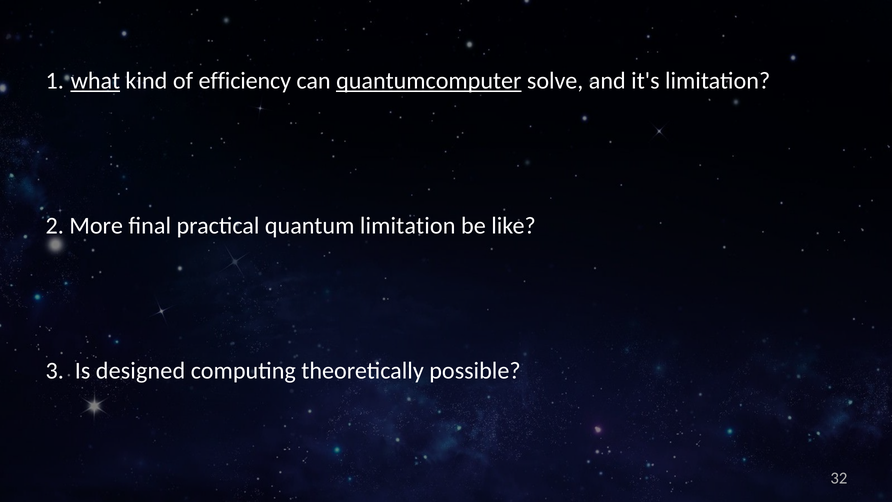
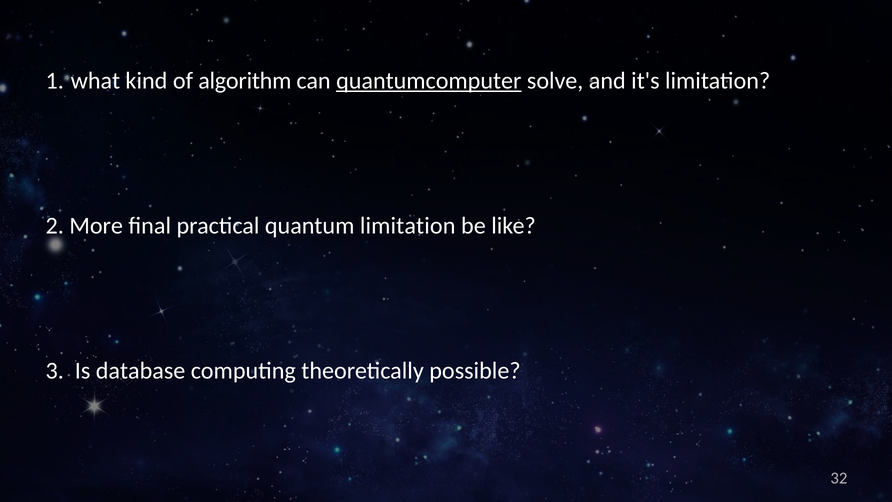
what underline: present -> none (95, 81)
efficiency: efficiency -> algorithm (245, 81)
designed: designed -> database (141, 370)
